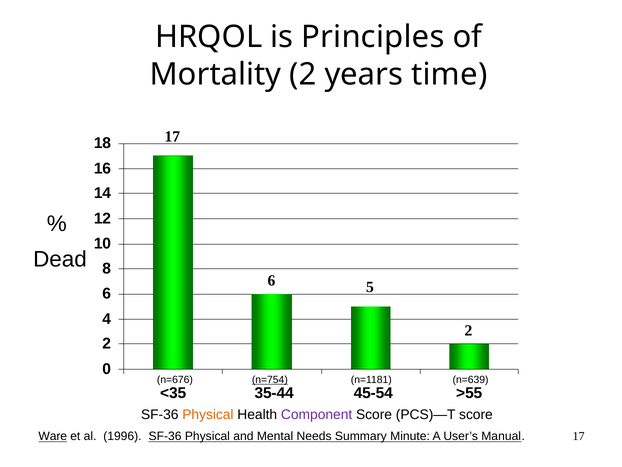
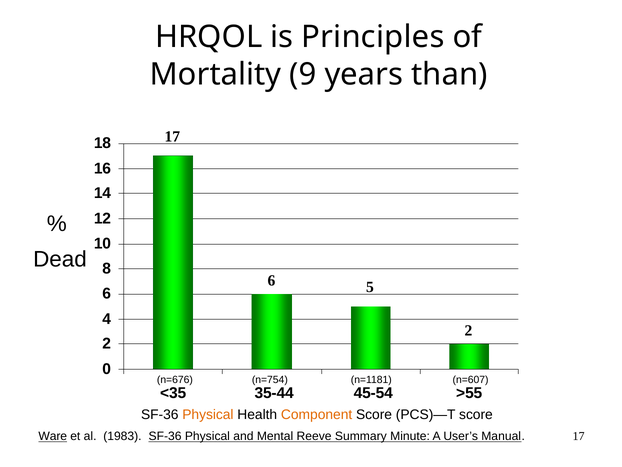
Mortality 2: 2 -> 9 (303, 74)
time: time -> than (449, 74)
n=754 underline: present -> none (270, 379)
n=639: n=639 -> n=607 (471, 379)
Component colour: purple -> orange (317, 414)
1996: 1996 -> 1983 (122, 436)
Needs: Needs -> Reeve (314, 436)
